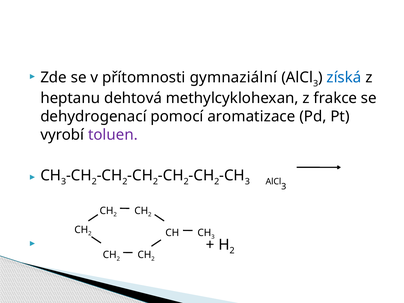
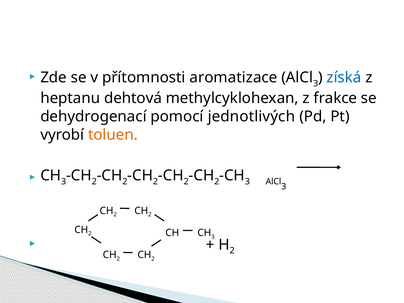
gymnaziální: gymnaziální -> aromatizace (233, 78)
aromatizace: aromatizace -> jednotlivých (251, 116)
toluen colour: purple -> orange (113, 135)
